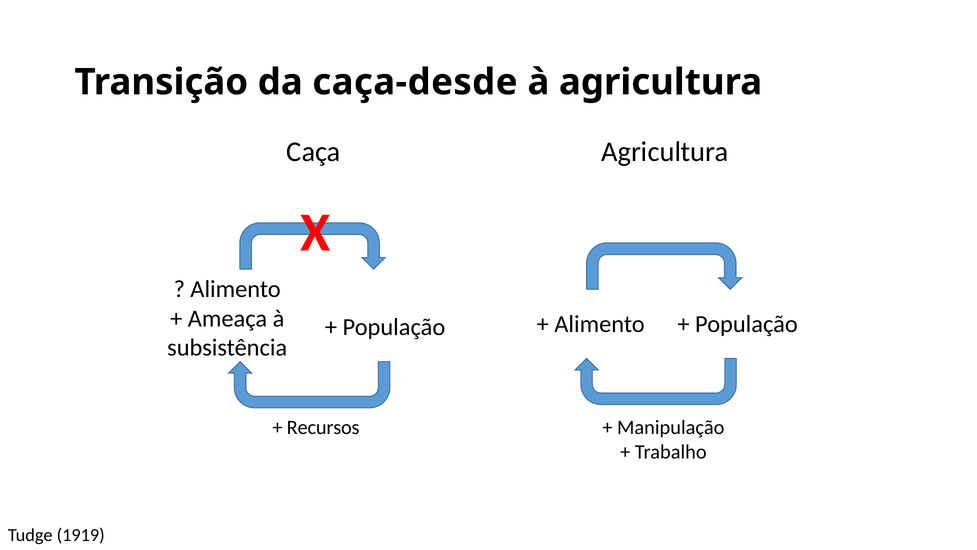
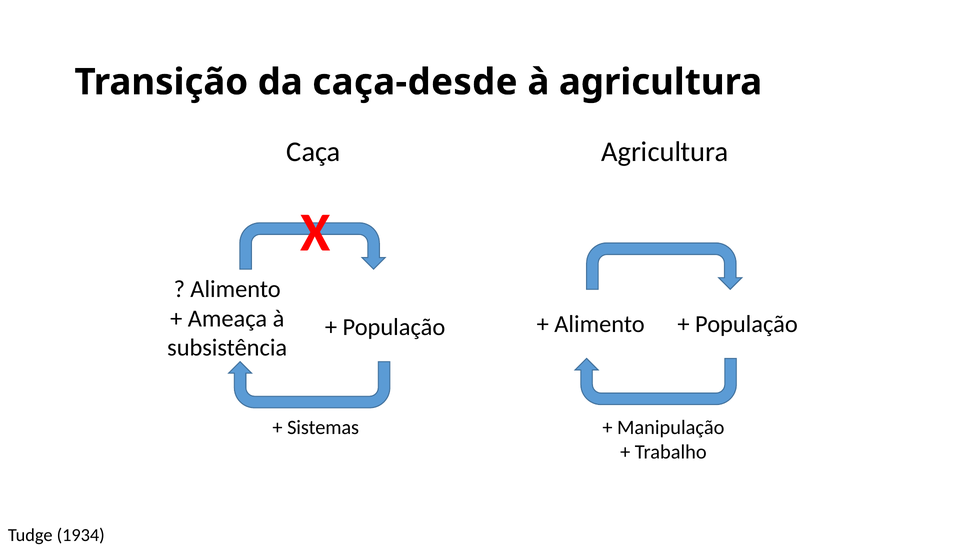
Recursos: Recursos -> Sistemas (323, 427)
1919: 1919 -> 1934 (81, 535)
